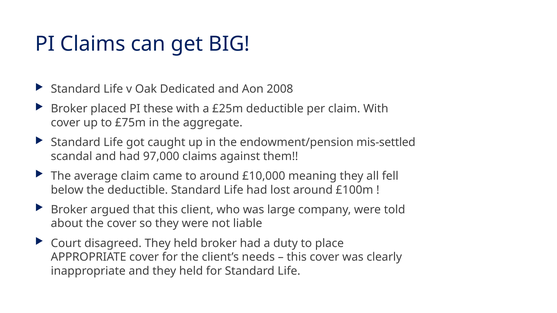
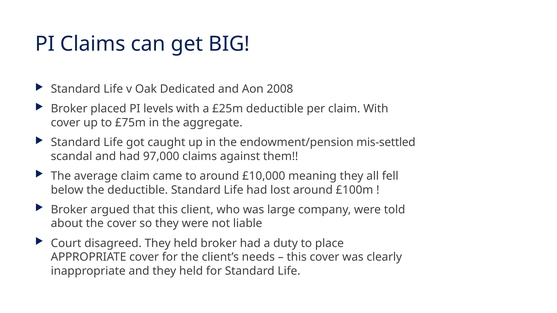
these: these -> levels (158, 109)
